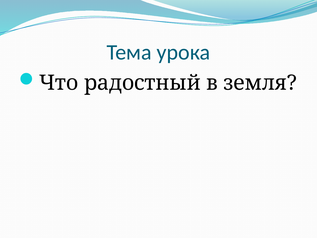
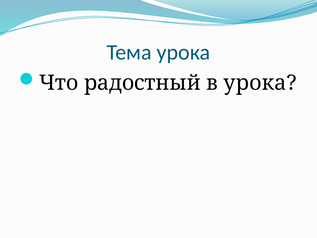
в земля: земля -> урока (260, 83)
